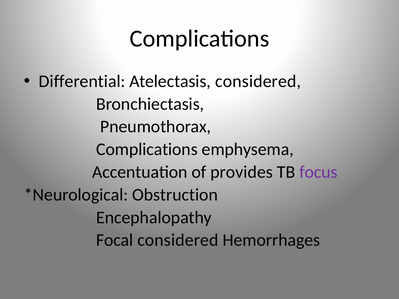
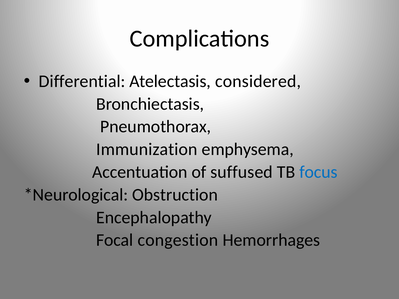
Complications: Complications -> Immunization (147, 149)
provides: provides -> suffused (242, 172)
focus colour: purple -> blue (318, 172)
Focal considered: considered -> congestion (178, 240)
